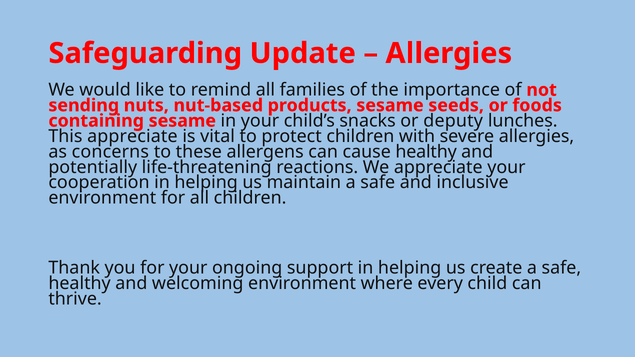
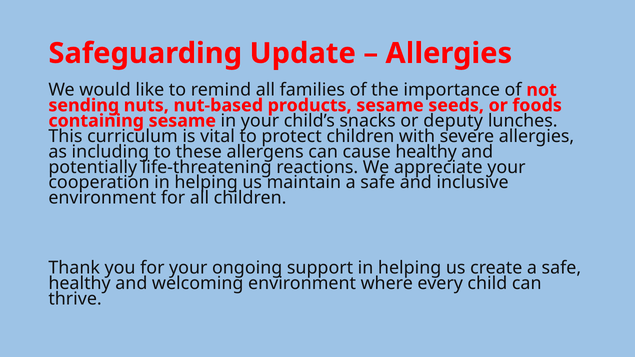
This appreciate: appreciate -> curriculum (132, 136)
concerns: concerns -> including (110, 152)
